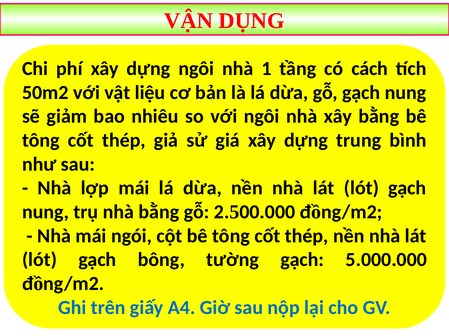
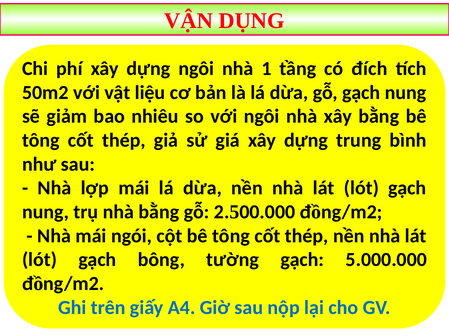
cách: cách -> đích (369, 69)
